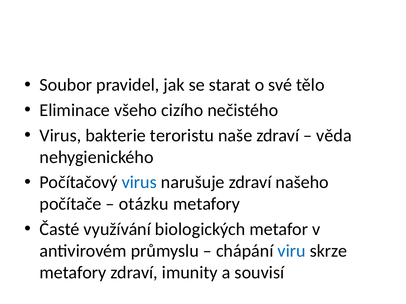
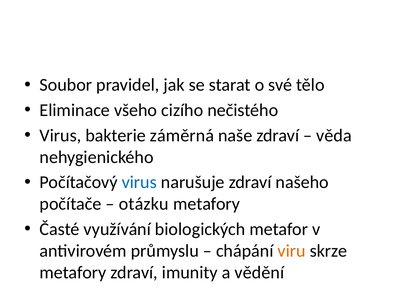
teroristu: teroristu -> záměrná (182, 136)
viru colour: blue -> orange (292, 251)
souvisí: souvisí -> vědění (259, 273)
